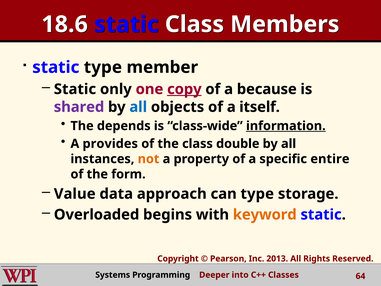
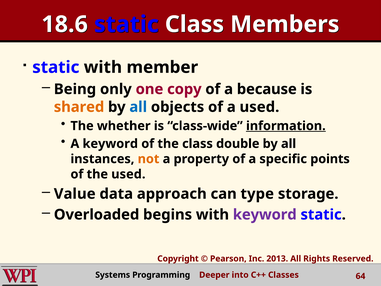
static type: type -> with (103, 67)
Static: Static -> Being (75, 89)
copy underline: present -> none (184, 89)
shared colour: purple -> orange (79, 107)
a itself: itself -> used (259, 107)
depends: depends -> whether (124, 126)
A provides: provides -> keyword (110, 144)
entire: entire -> points (330, 159)
the form: form -> used (128, 174)
keyword colour: orange -> purple (265, 214)
